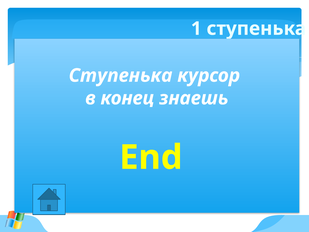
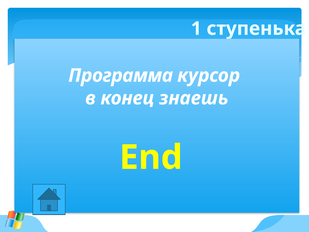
Ступенька: Ступенька -> Программа (121, 75)
